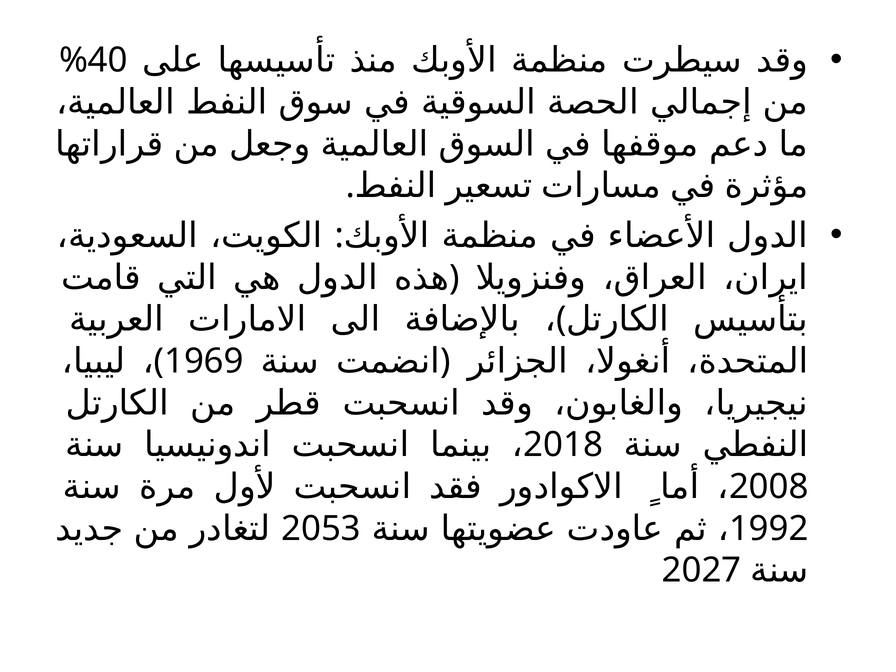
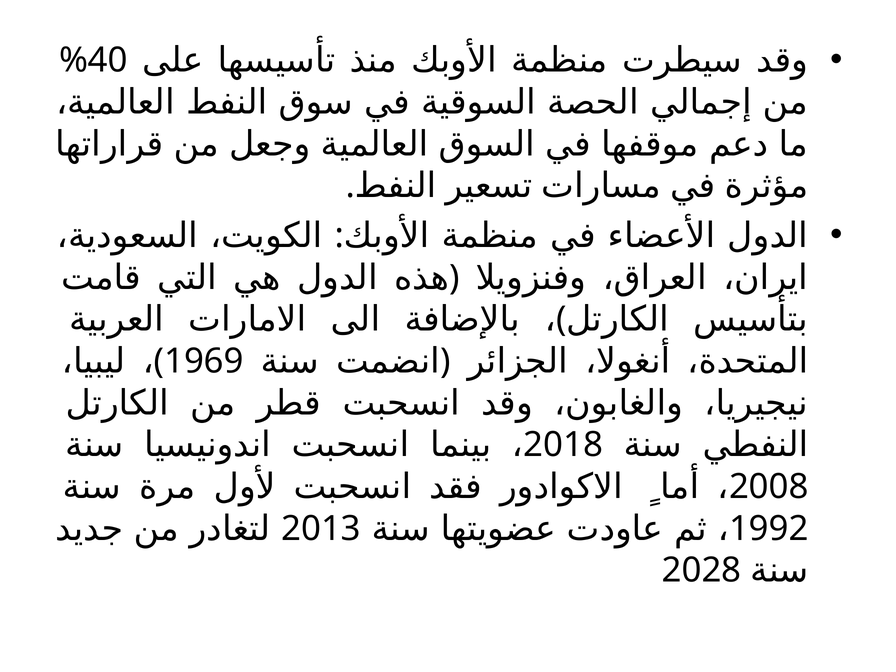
2053: 2053 -> 2013 (321, 529)
2027: 2027 -> 2028 (702, 570)
